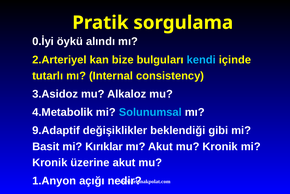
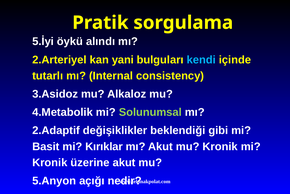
0.İyi: 0.İyi -> 5.İyi (43, 42)
bize: bize -> yani (123, 60)
Solunumsal colour: light blue -> light green (150, 112)
9.Adaptif: 9.Adaptif -> 2.Adaptif (56, 131)
1.Anyon: 1.Anyon -> 5.Anyon (54, 181)
